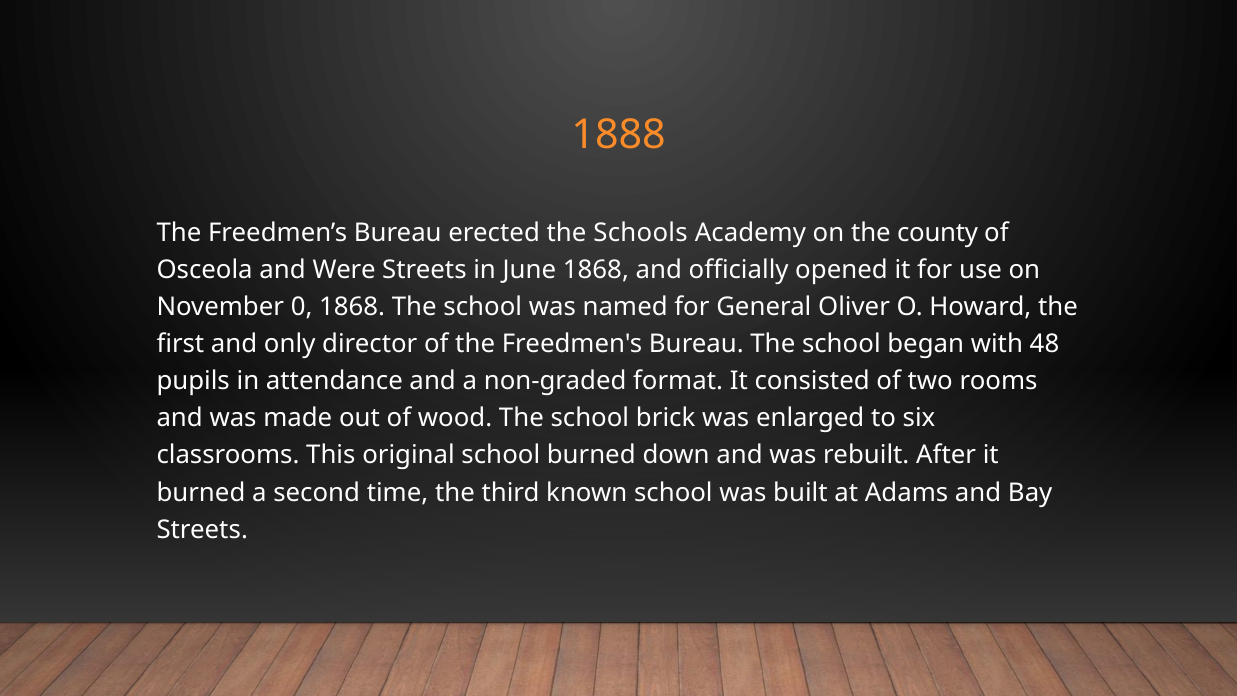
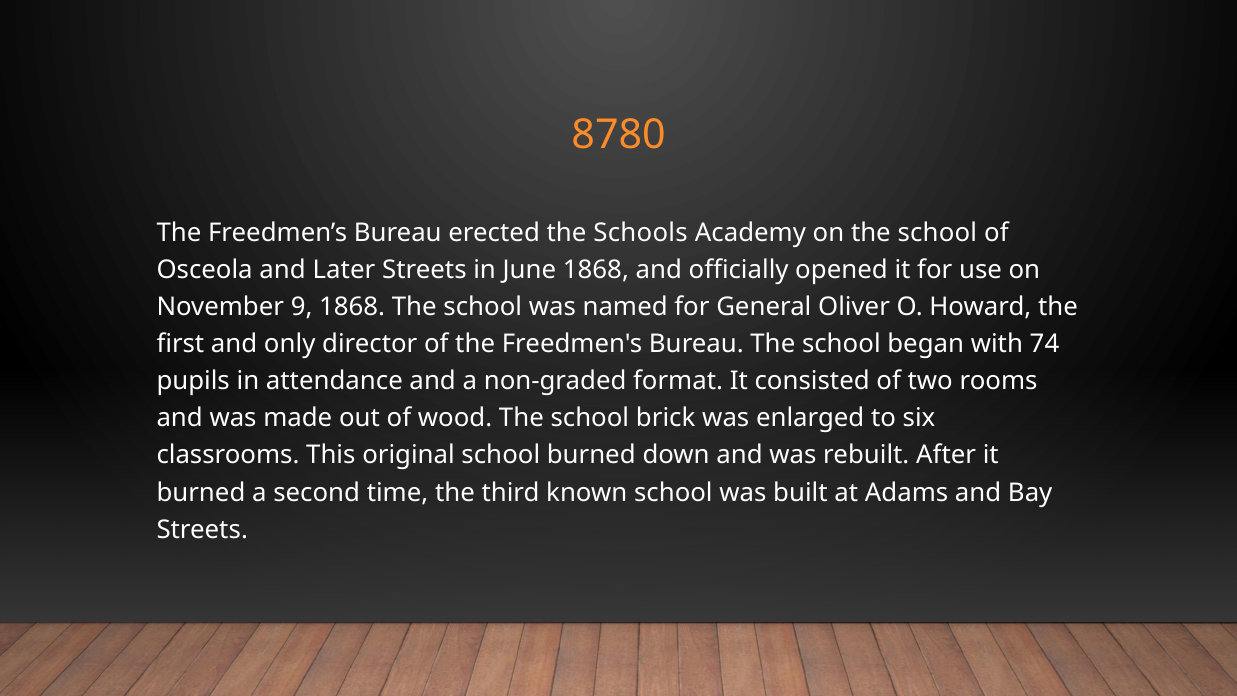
1888: 1888 -> 8780 (619, 135)
on the county: county -> school (937, 233)
Were: Were -> Later (344, 270)
0: 0 -> 9 (302, 307)
48: 48 -> 74 (1044, 344)
